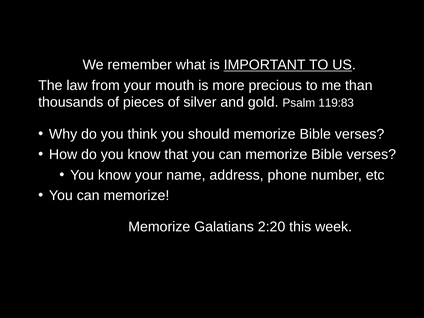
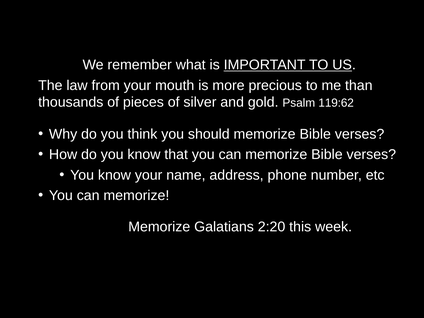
119:83: 119:83 -> 119:62 (336, 103)
